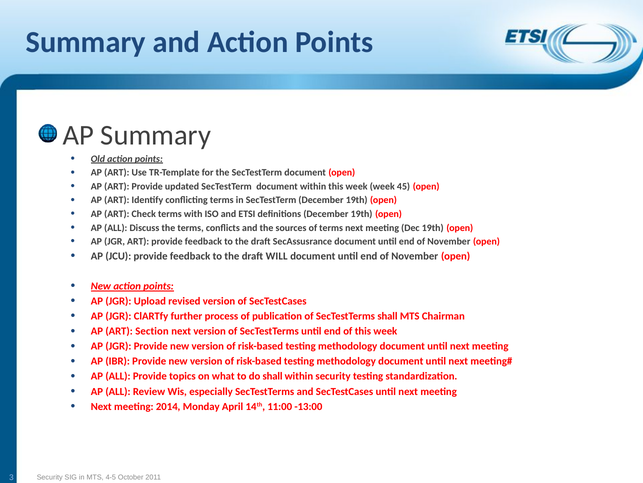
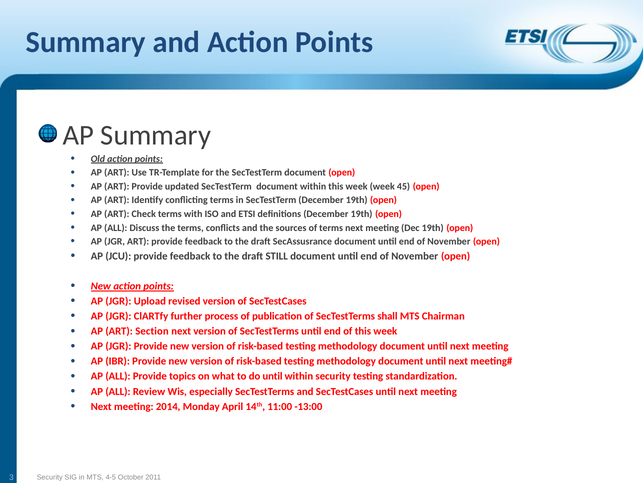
WILL: WILL -> STILL (277, 256)
do shall: shall -> until (273, 376)
